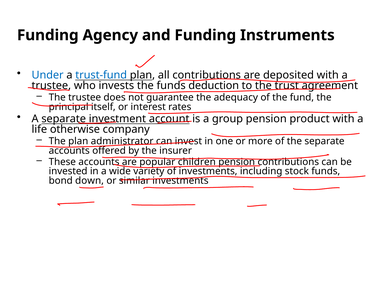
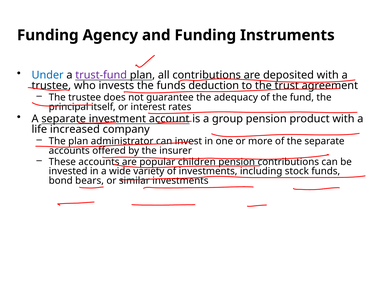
trust-fund colour: blue -> purple (101, 75)
otherwise: otherwise -> increased (75, 129)
down: down -> bears (90, 181)
